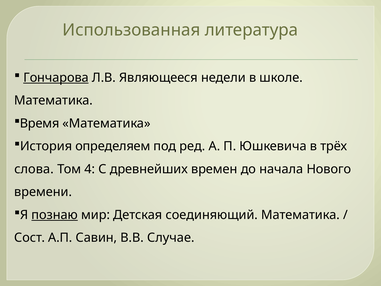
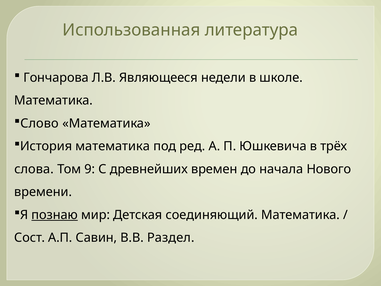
Гончарова underline: present -> none (56, 78)
Время: Время -> Слово (39, 123)
История определяем: определяем -> математика (113, 146)
4: 4 -> 9 (90, 169)
Случае: Случае -> Раздел (171, 238)
